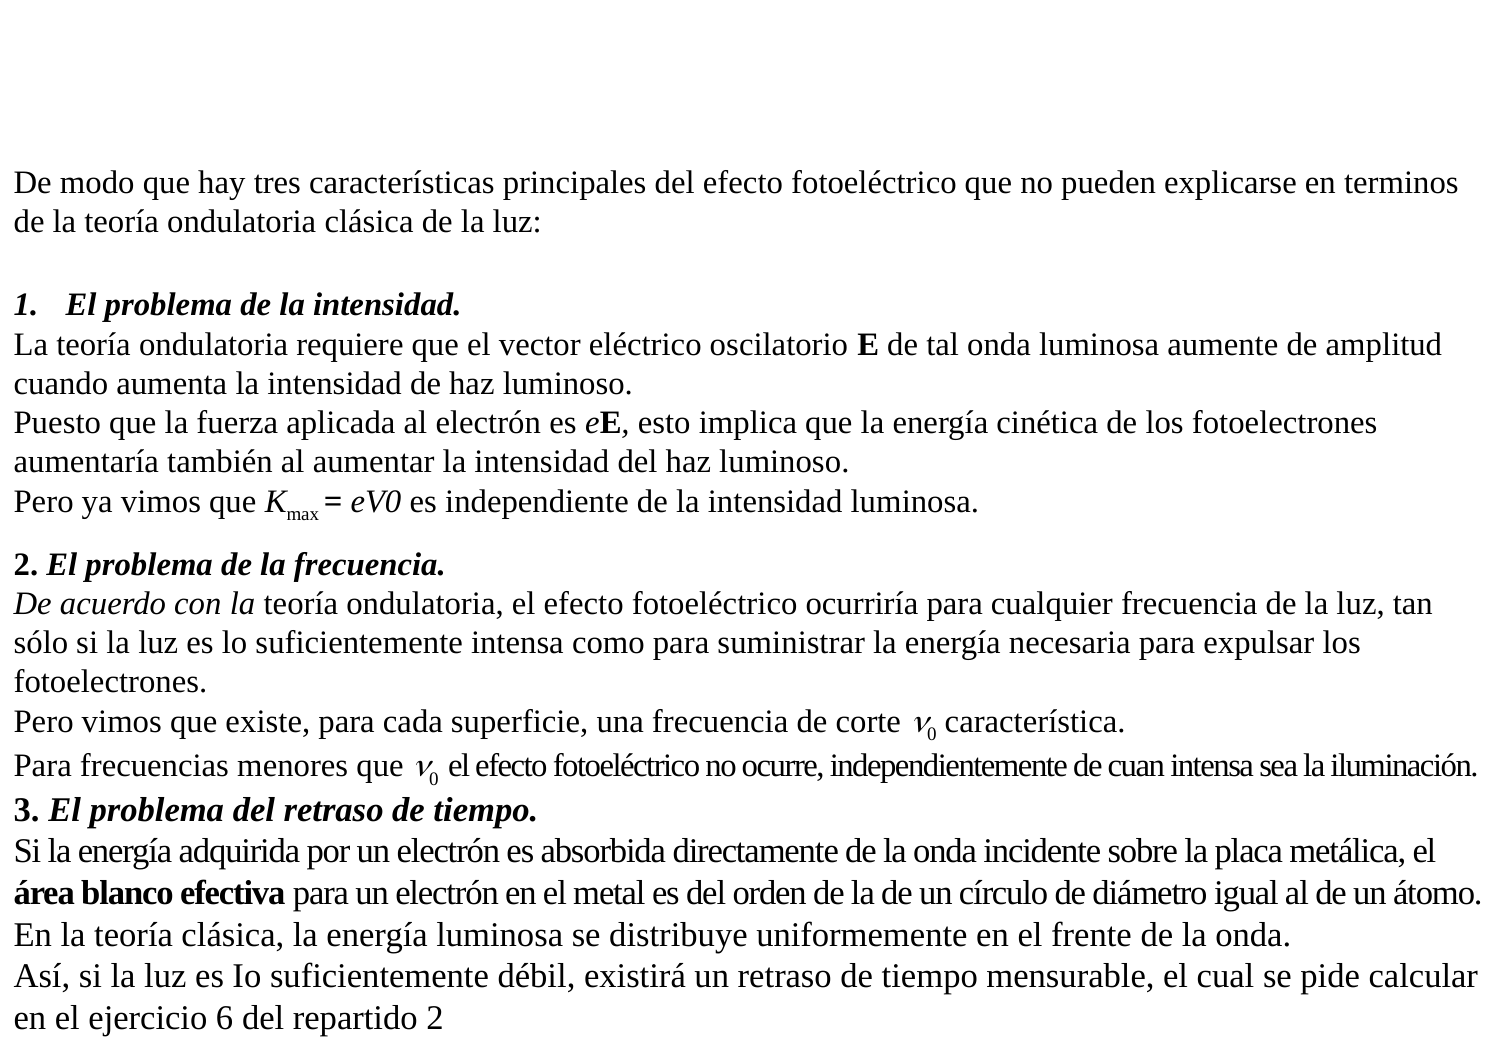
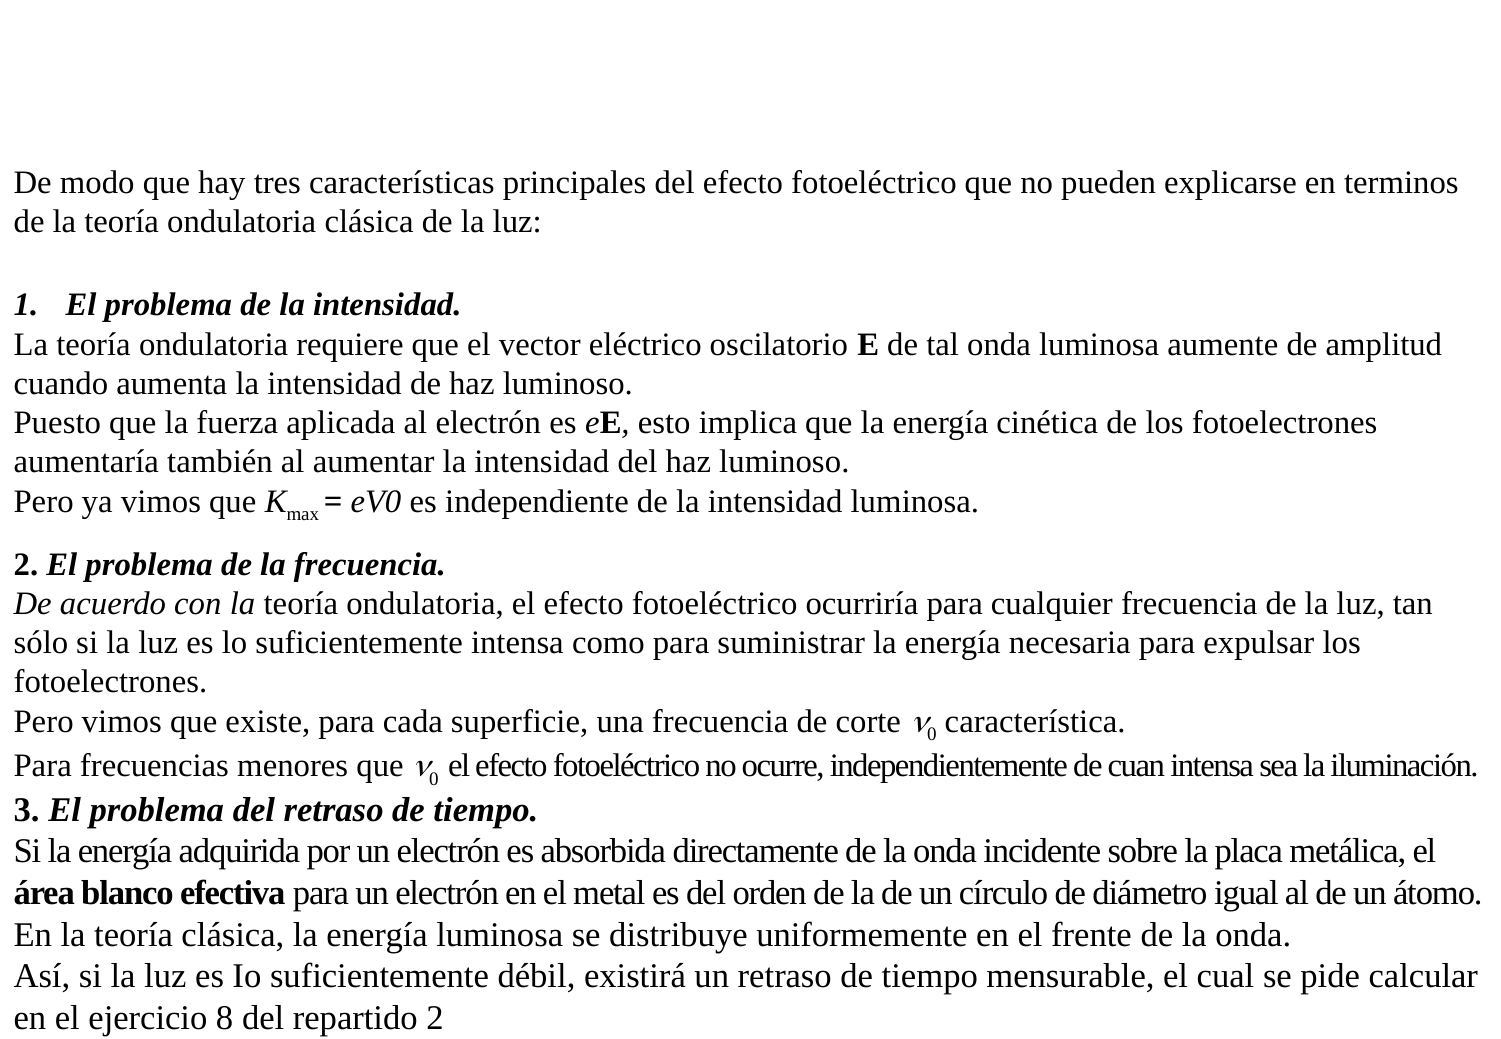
6: 6 -> 8 (225, 1018)
